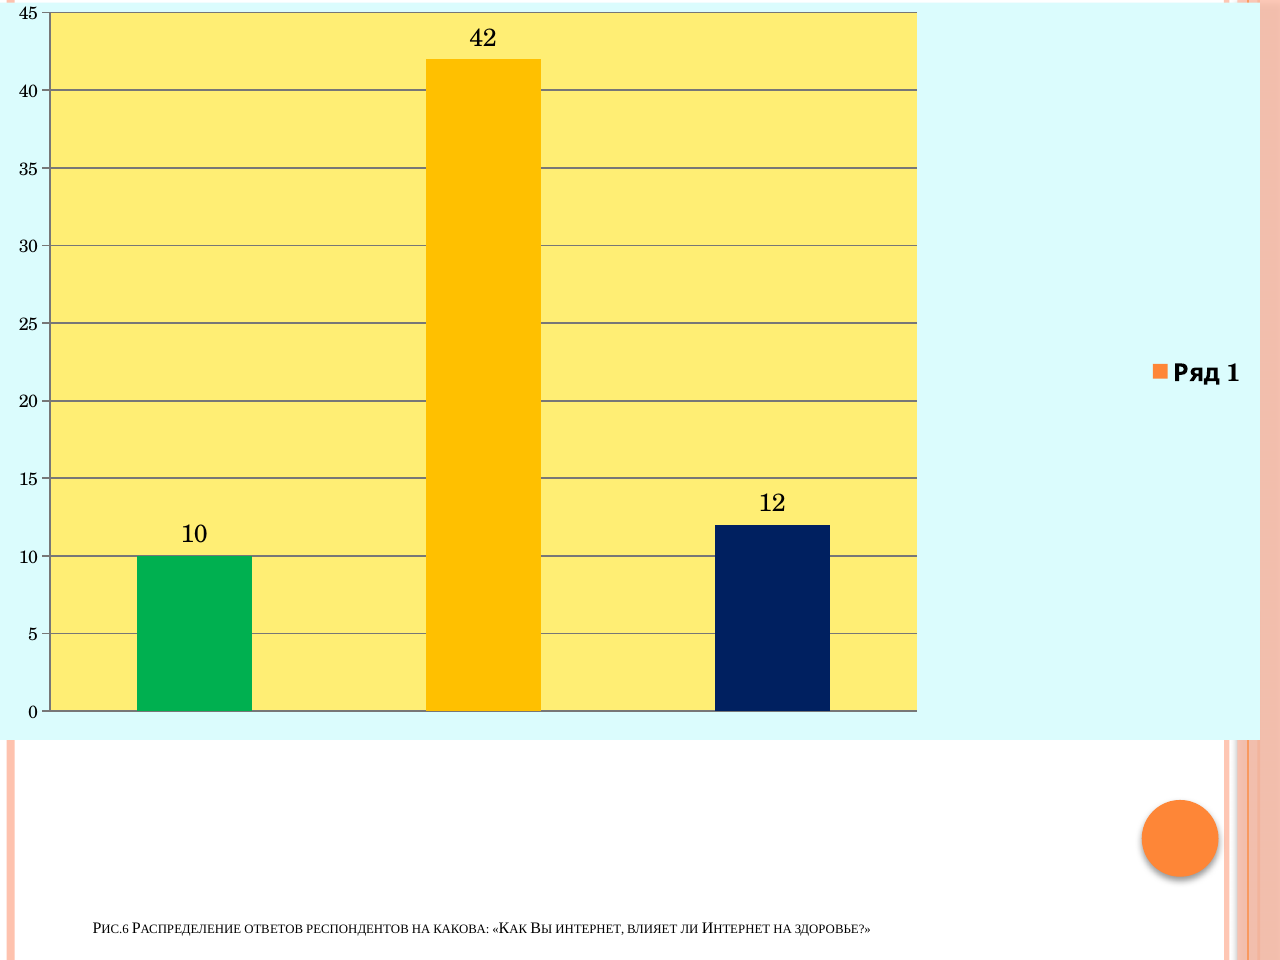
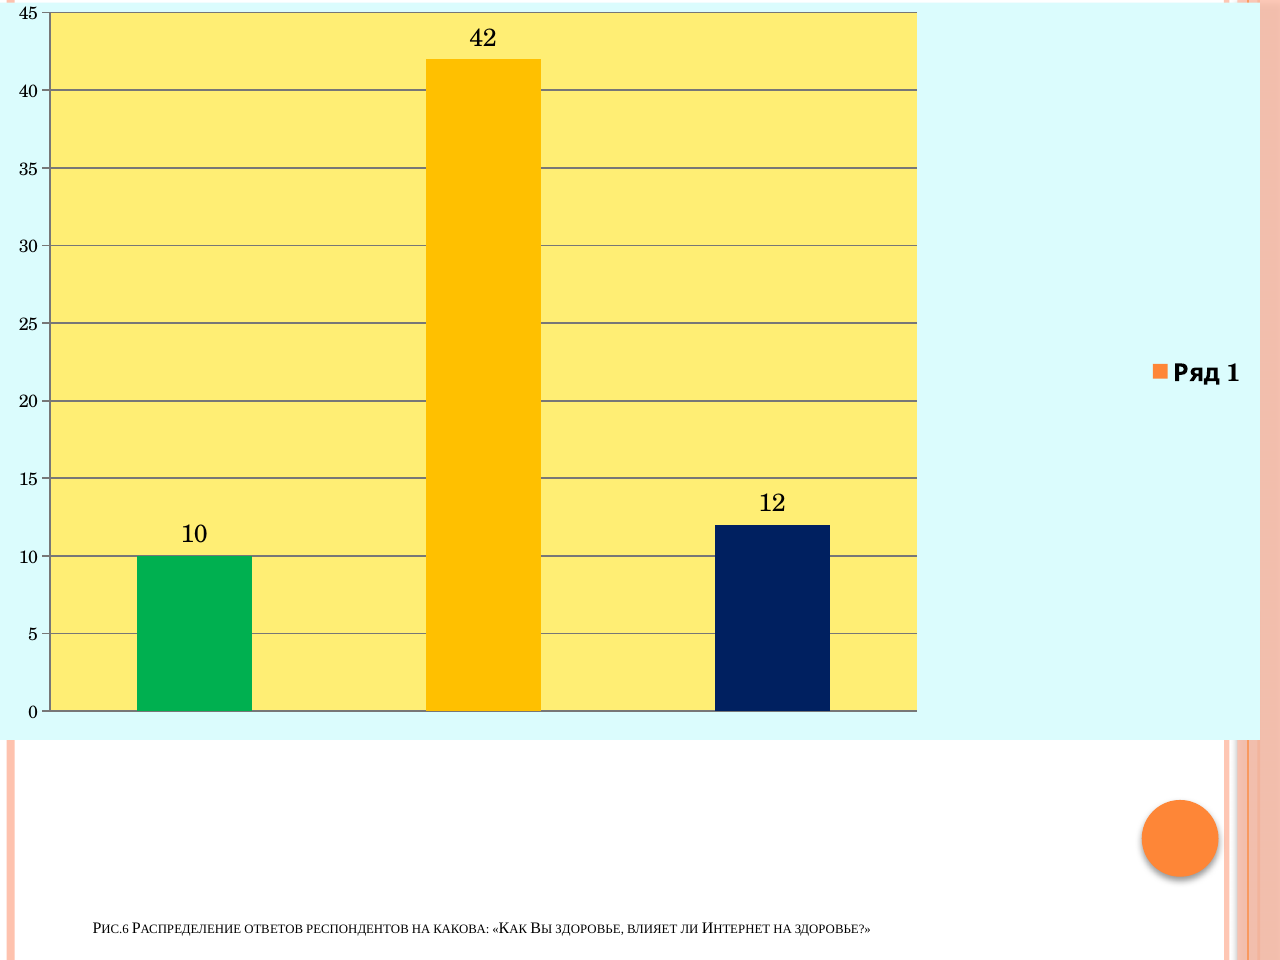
ВЫ ИНТЕРНЕТ: ИНТЕРНЕТ -> ЗДОРОВЬЕ (590, 929)
